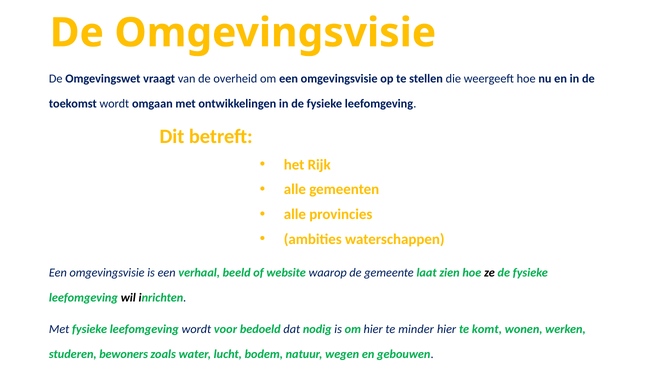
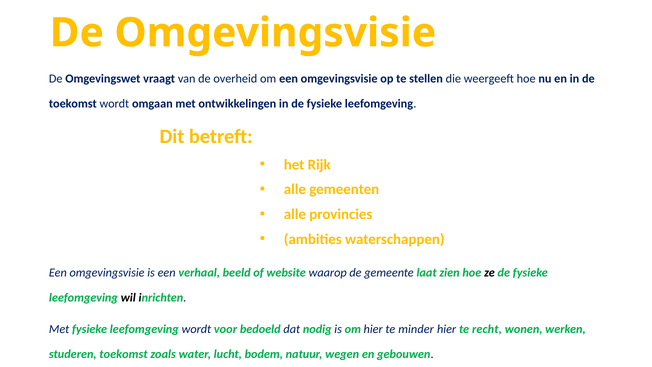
komt: komt -> recht (487, 329)
studeren bewoners: bewoners -> toekomst (124, 354)
